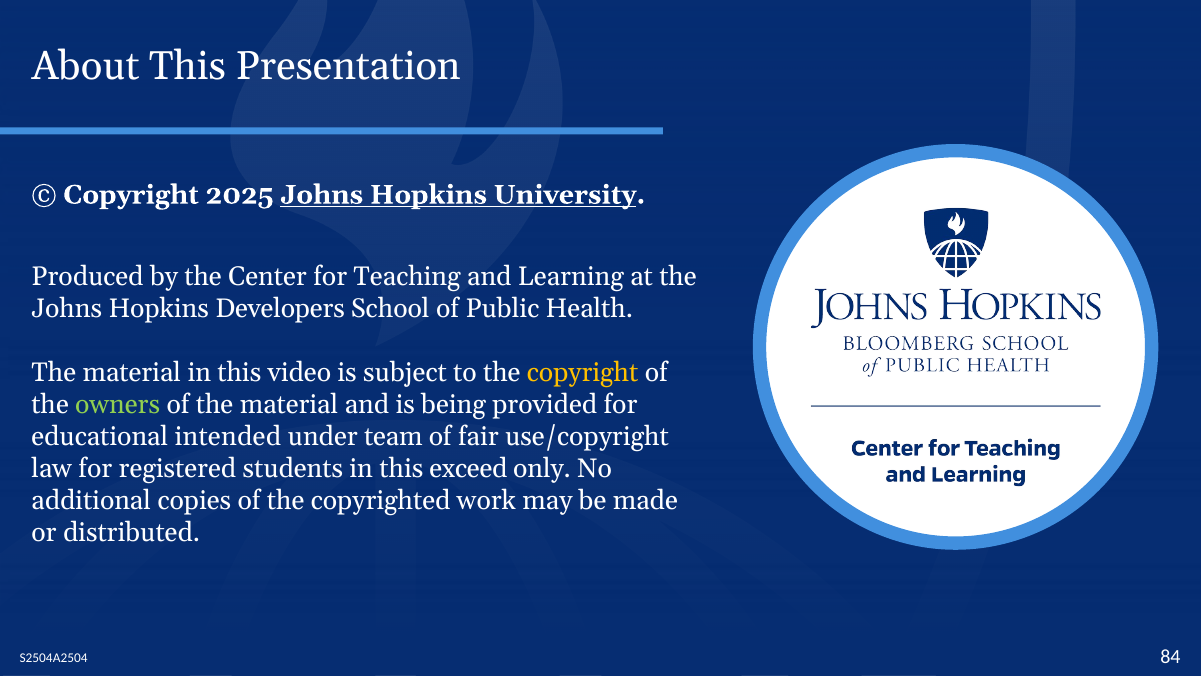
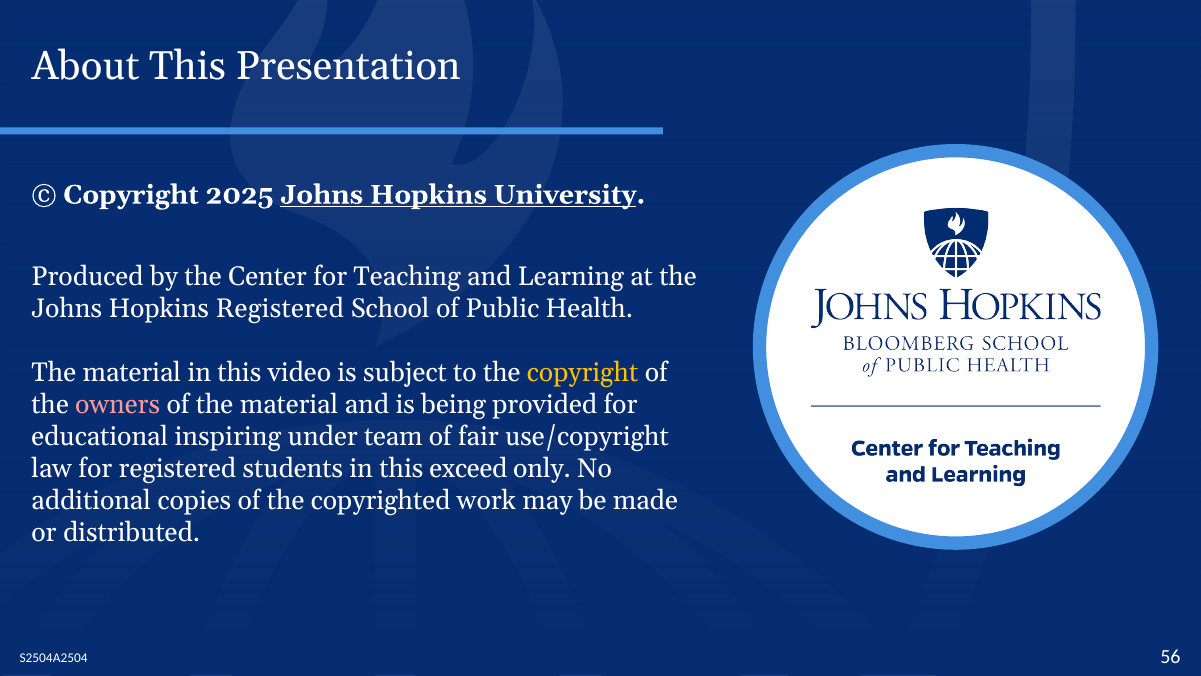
Hopkins Developers: Developers -> Registered (280, 308)
owners colour: light green -> pink (118, 404)
intended: intended -> inspiring (228, 436)
84: 84 -> 56 (1170, 657)
